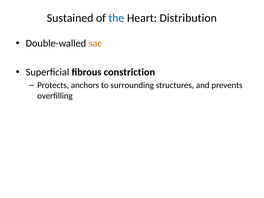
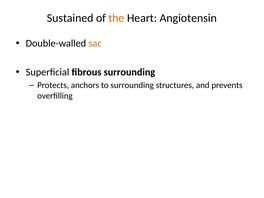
the colour: blue -> orange (116, 18)
Distribution: Distribution -> Angiotensin (188, 18)
fibrous constriction: constriction -> surrounding (129, 72)
